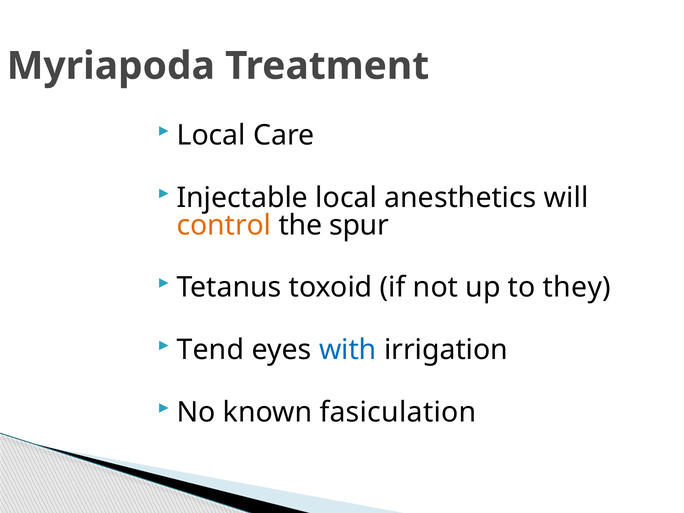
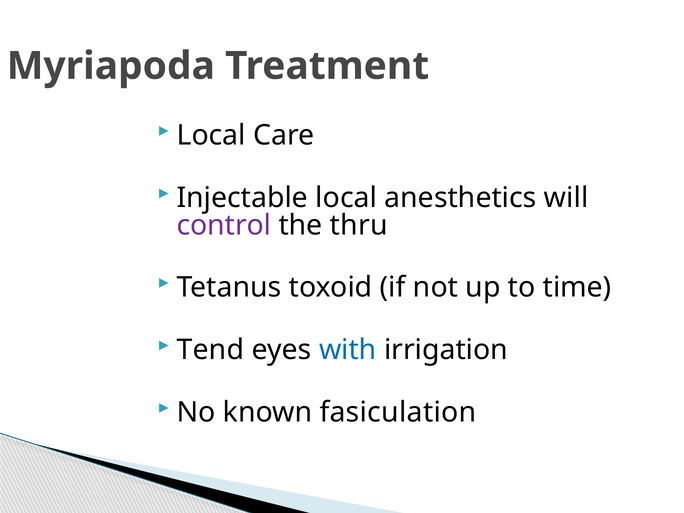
control colour: orange -> purple (224, 225)
spur: spur -> thru (359, 225)
they: they -> time (577, 288)
